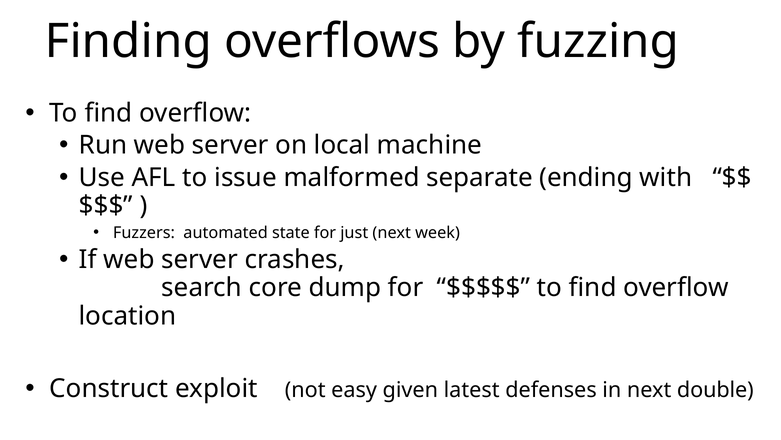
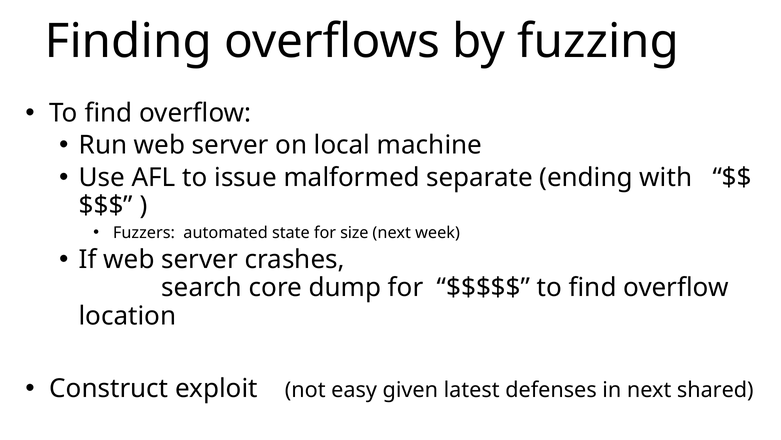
just: just -> size (354, 232)
double: double -> shared (715, 389)
